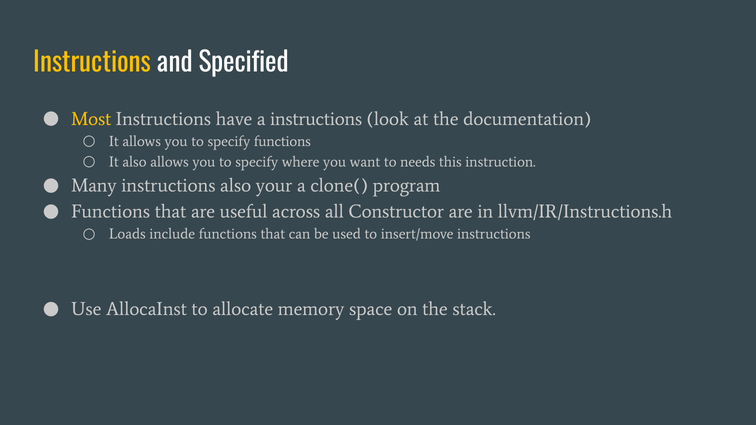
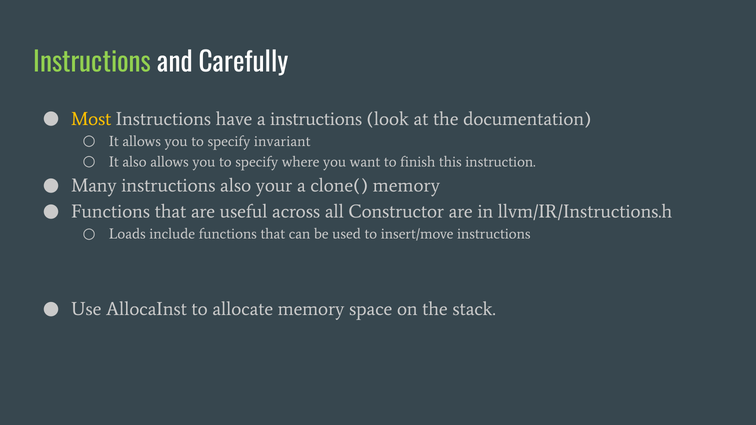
Instructions colour: yellow -> light green (92, 63)
Specified: Specified -> Carefully (244, 63)
specify functions: functions -> invariant (282, 141)
needs: needs -> finish (418, 162)
clone( program: program -> memory (406, 186)
